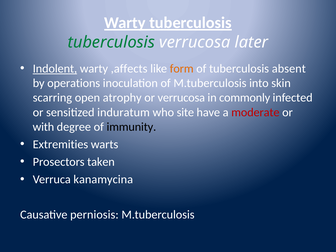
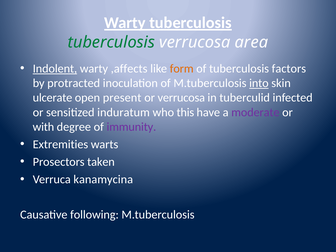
later: later -> area (251, 42)
absent: absent -> factors (289, 69)
operations: operations -> protracted (74, 83)
into underline: none -> present (259, 83)
scarring: scarring -> ulcerate (52, 98)
atrophy: atrophy -> present (122, 98)
commonly: commonly -> tuberculid (245, 98)
site: site -> this (185, 112)
moderate colour: red -> purple (255, 112)
immunity colour: black -> purple (131, 127)
perniosis: perniosis -> following (94, 215)
